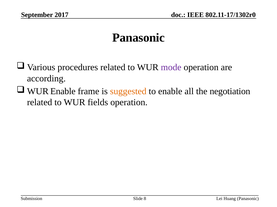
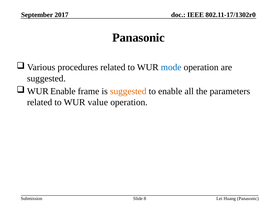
mode colour: purple -> blue (171, 68)
according: according -> suggested (46, 79)
negotiation: negotiation -> parameters (230, 92)
fields: fields -> value (98, 103)
